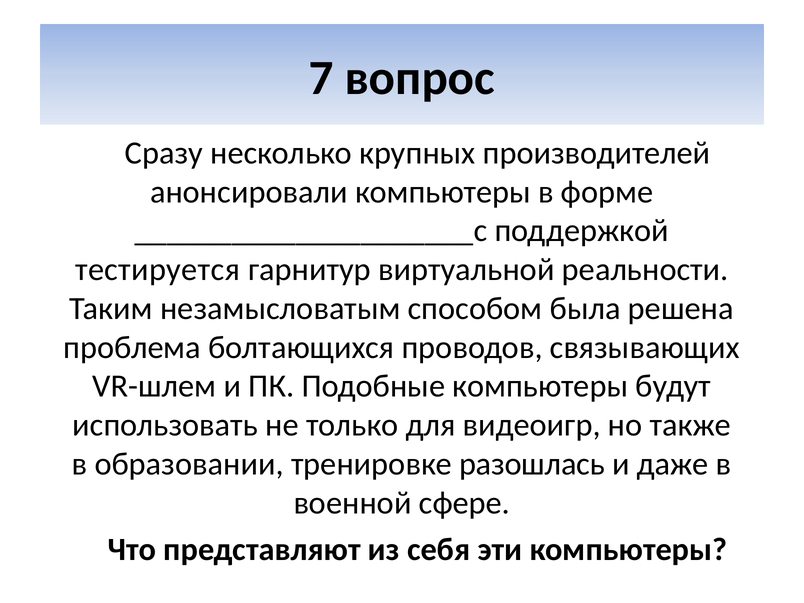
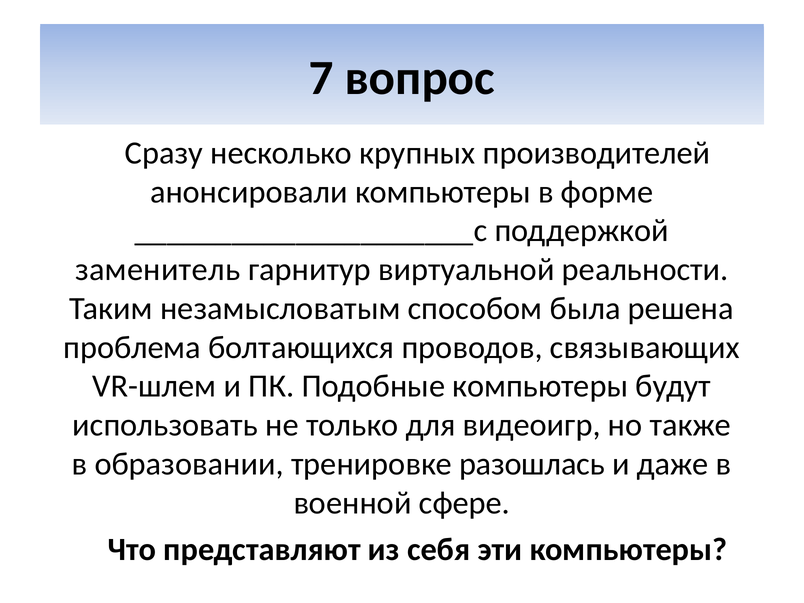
тестируется: тестируется -> заменитель (158, 270)
